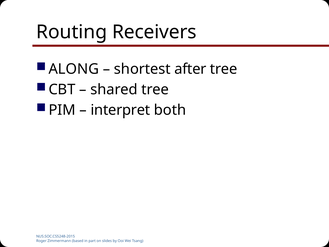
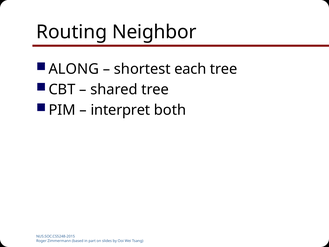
Receivers: Receivers -> Neighbor (154, 32)
after: after -> each (190, 69)
